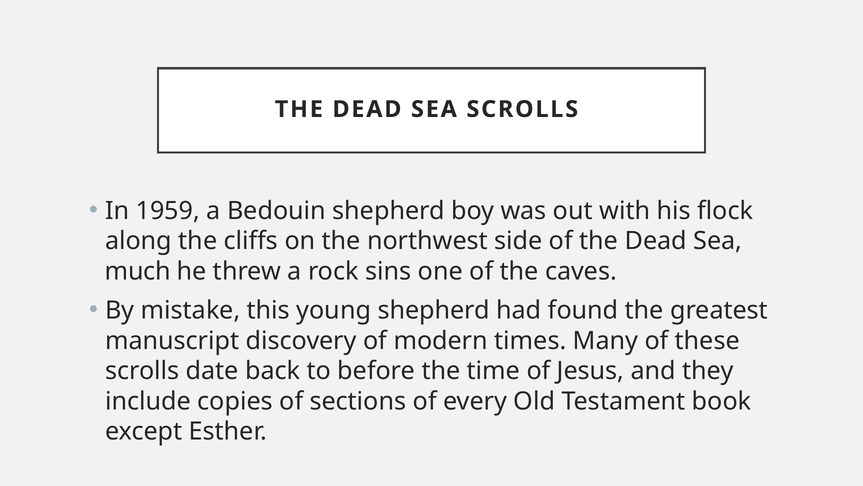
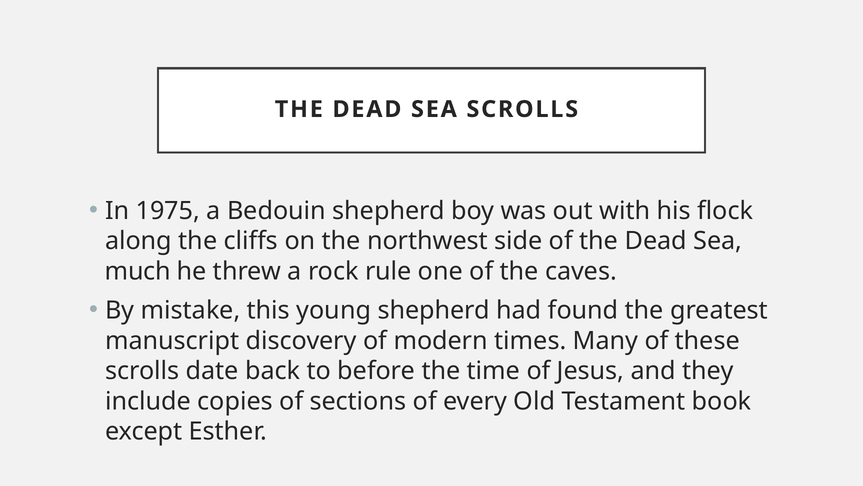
1959: 1959 -> 1975 (168, 211)
sins: sins -> rule (388, 271)
